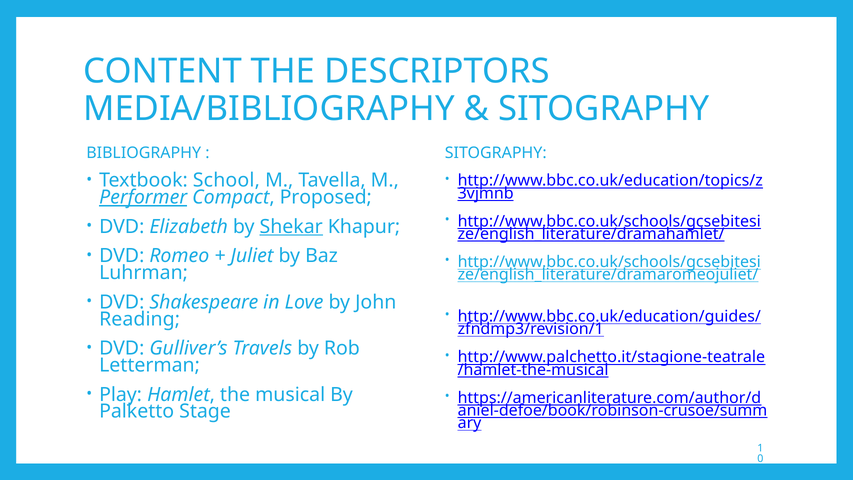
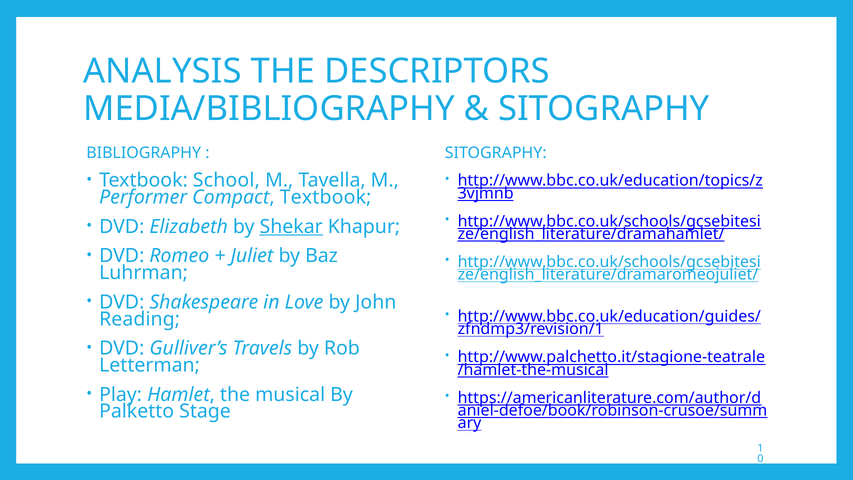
CONTENT: CONTENT -> ANALYSIS (162, 71)
Performer underline: present -> none (143, 197)
Compact Proposed: Proposed -> Textbook (326, 197)
